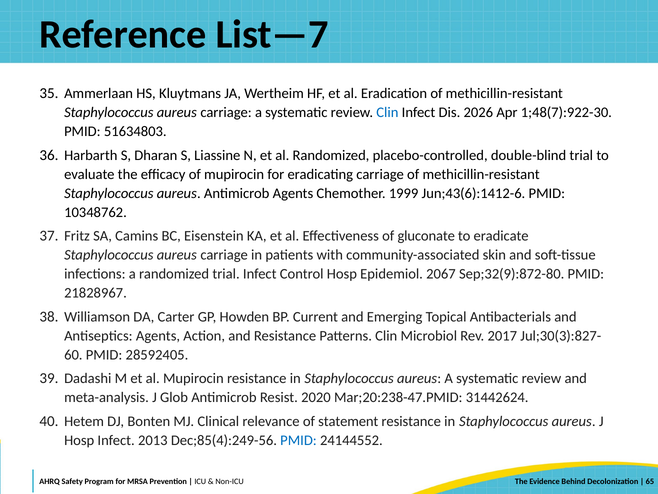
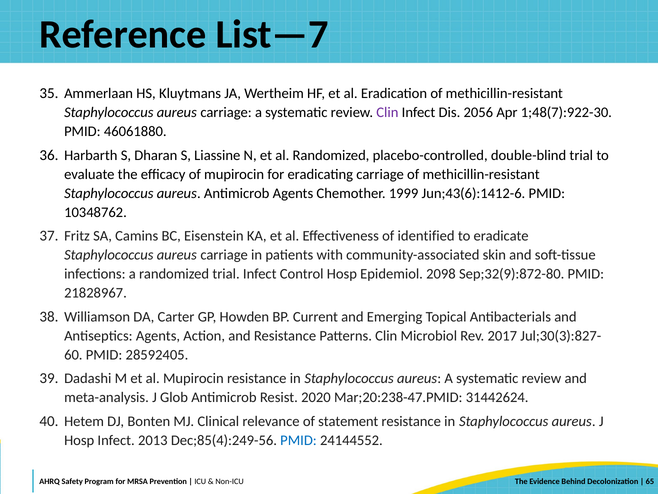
Clin colour: blue -> purple (387, 112)
2026: 2026 -> 2056 (478, 112)
51634803: 51634803 -> 46061880 (135, 131)
gluconate: gluconate -> identified (426, 236)
2067: 2067 -> 2098 (441, 274)
